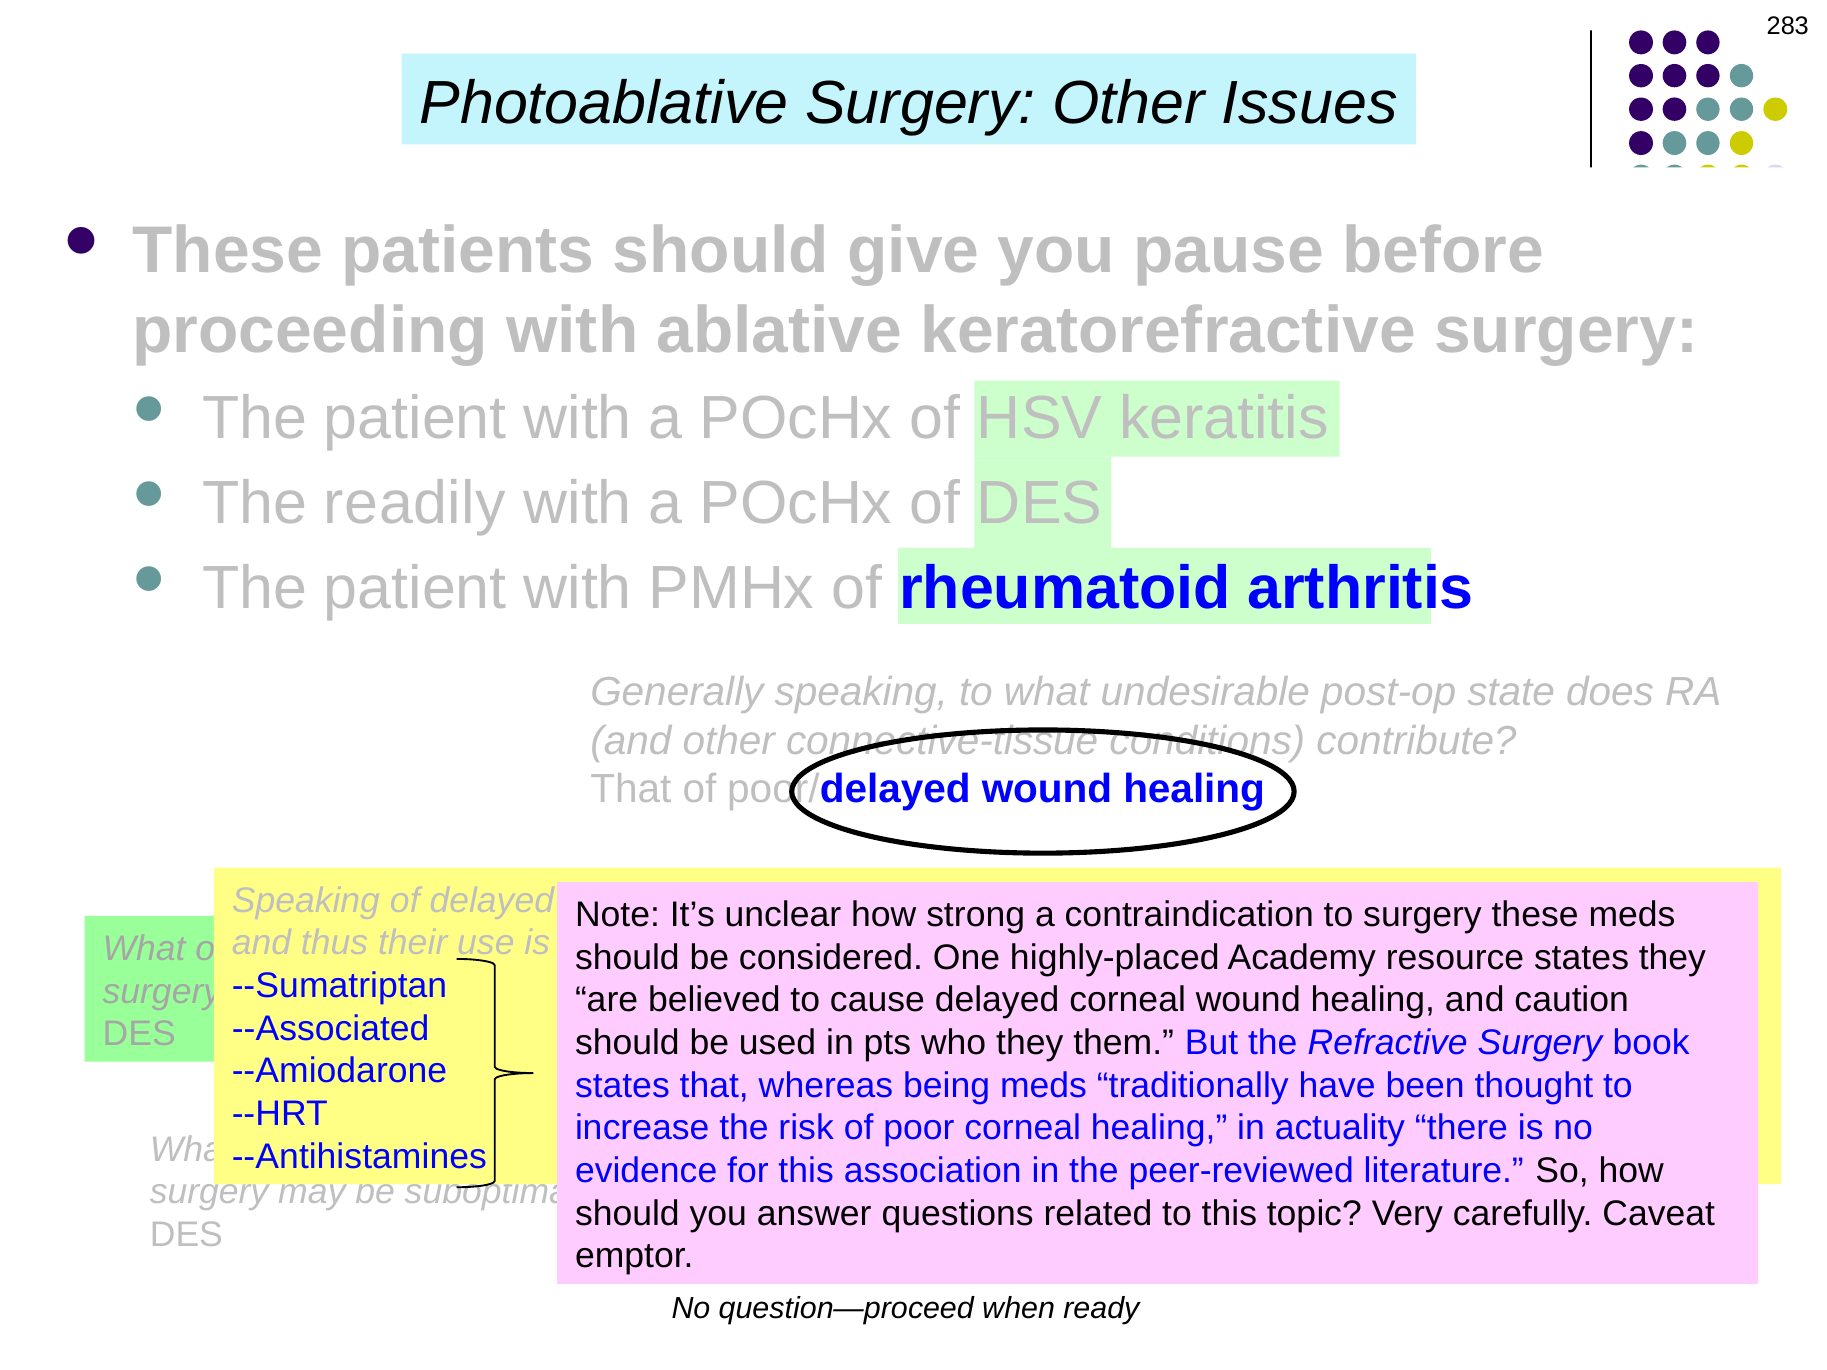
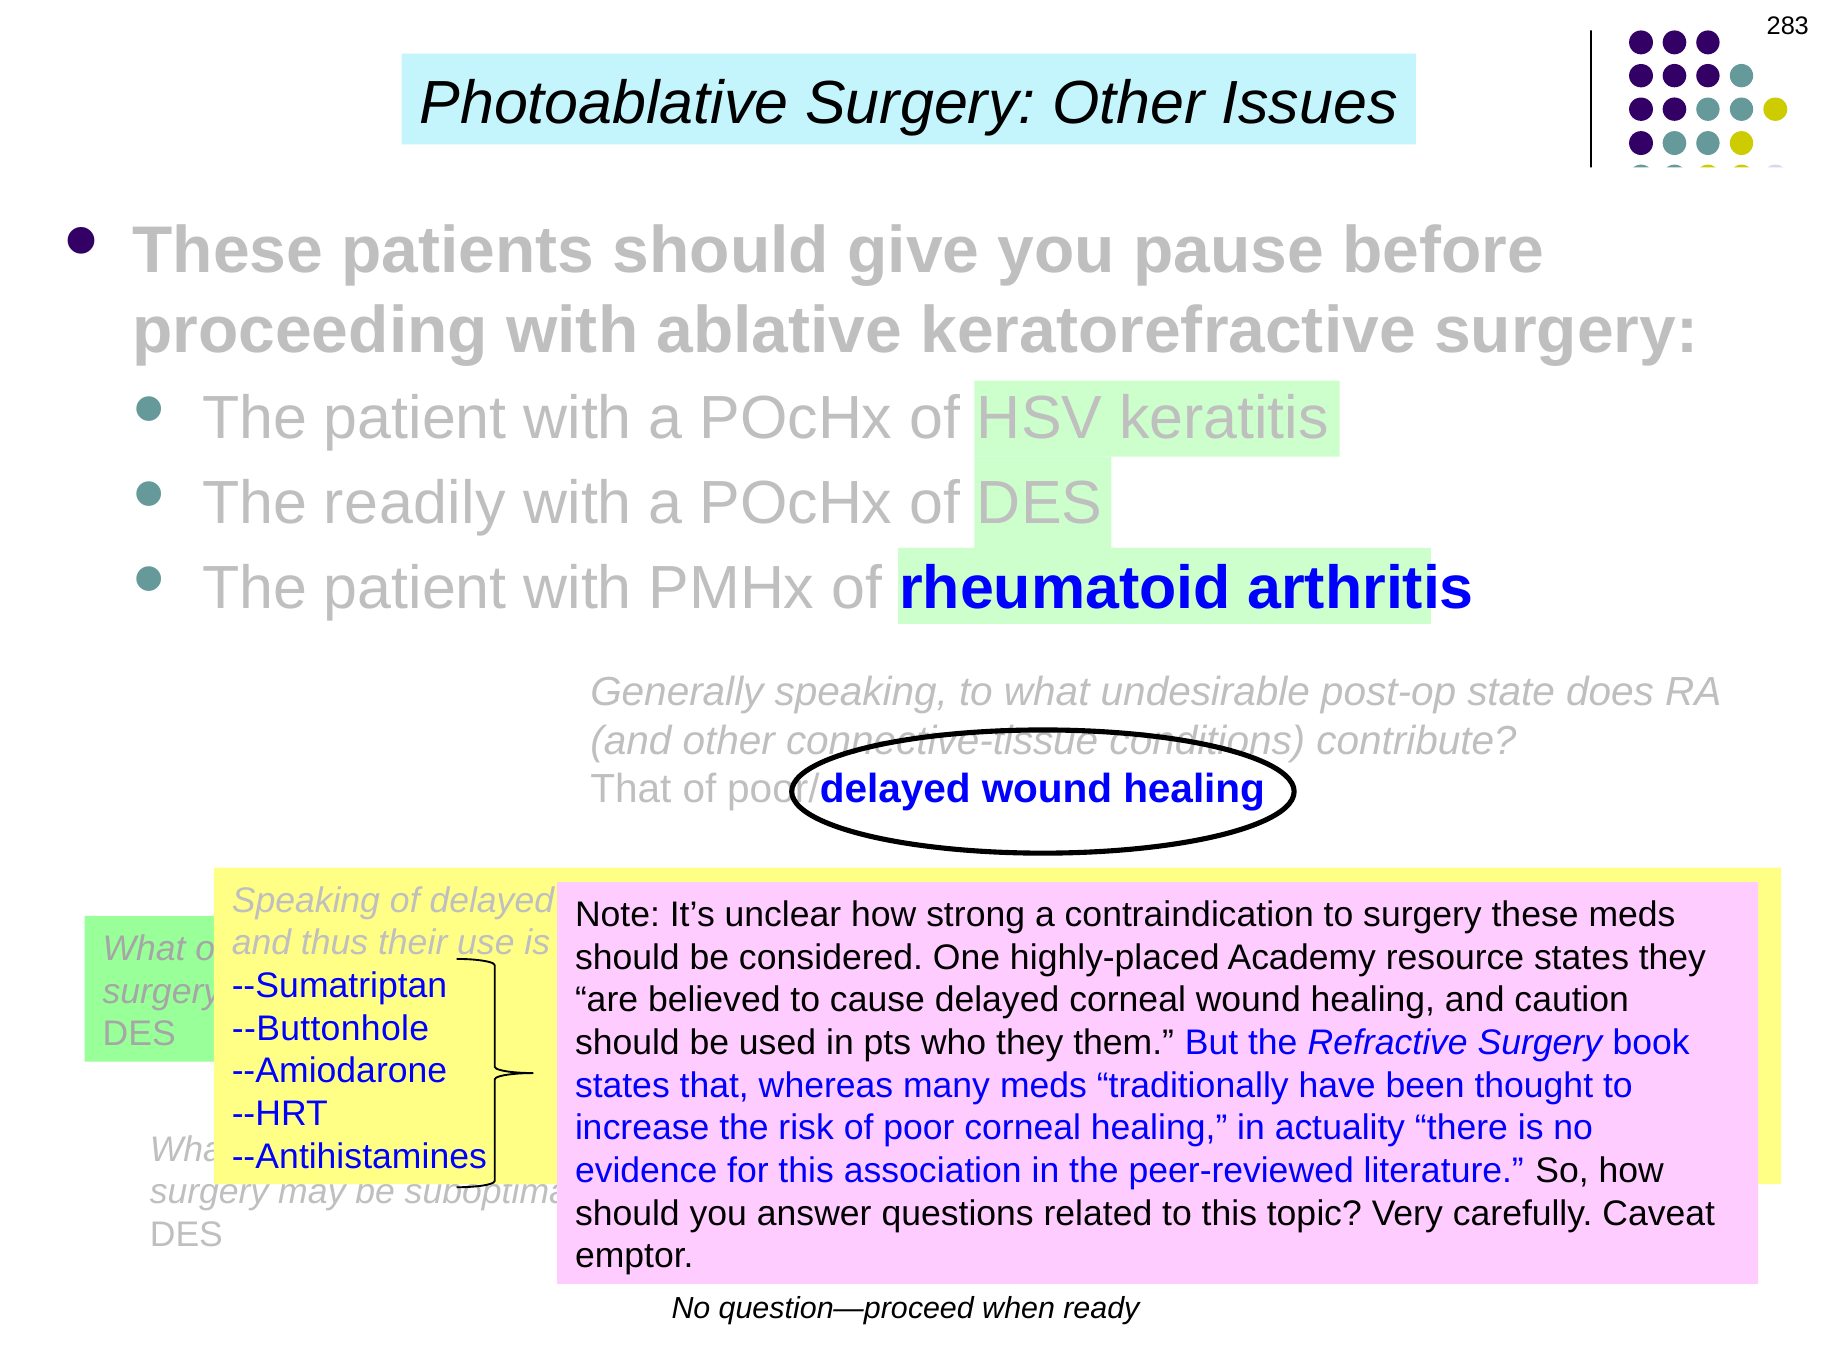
--Associated: --Associated -> --Buttonhole (331, 1029)
being: being -> many (947, 1086)
